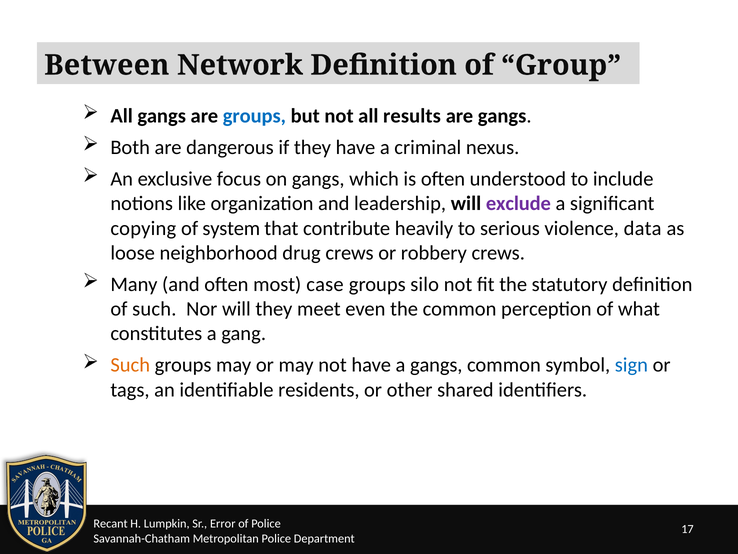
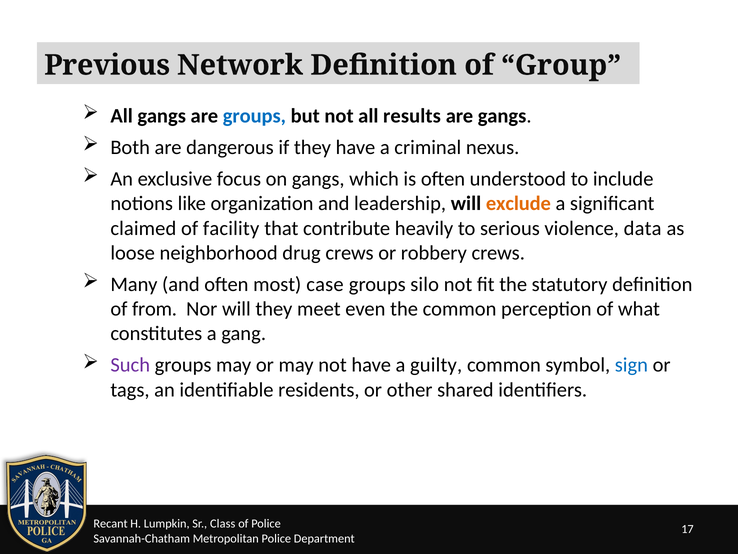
Between: Between -> Previous (107, 65)
exclude colour: purple -> orange (518, 203)
copying: copying -> claimed (143, 228)
system: system -> facility (231, 228)
of such: such -> from (155, 309)
Such colour: orange -> purple (130, 365)
a gangs: gangs -> guilty (436, 365)
Error: Error -> Class (223, 523)
